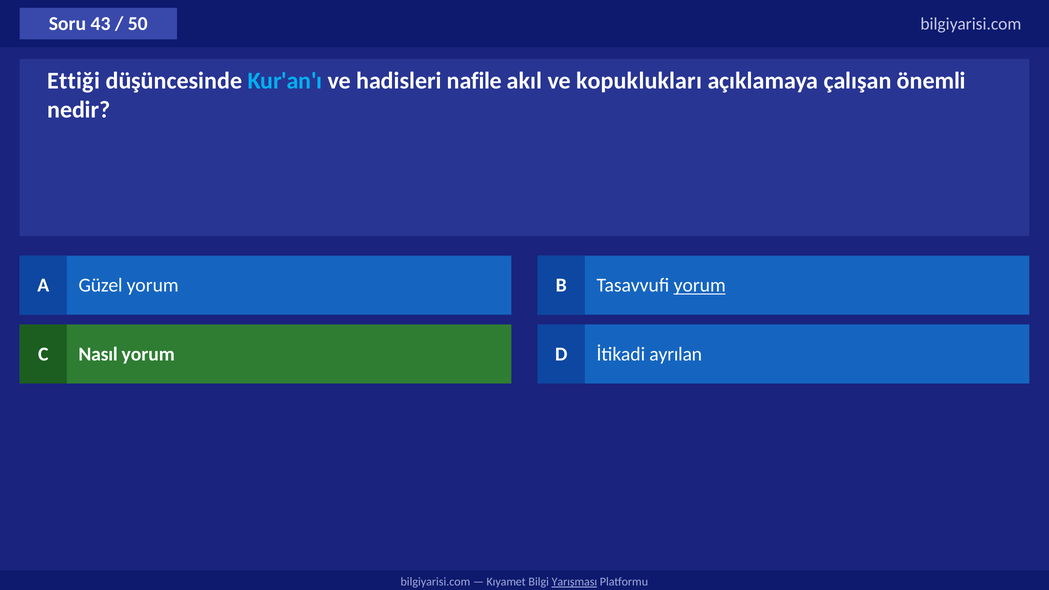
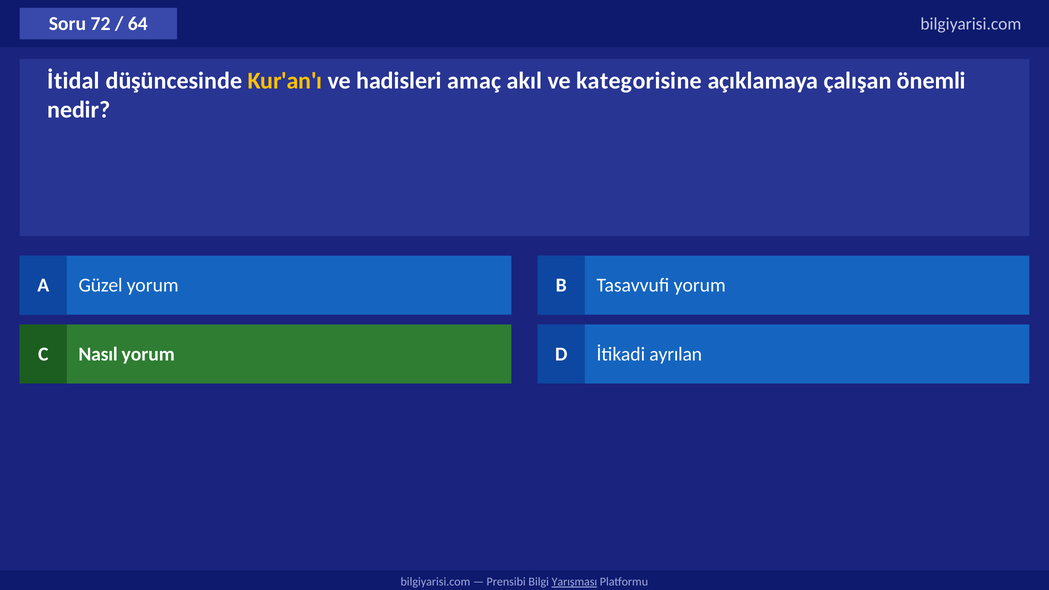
43: 43 -> 72 (101, 24)
50: 50 -> 64 (138, 24)
Ettiği: Ettiği -> İtidal (74, 81)
Kur'an'ı colour: light blue -> yellow (285, 81)
nafile: nafile -> amaç (474, 81)
kopuklukları: kopuklukları -> kategorisine (639, 81)
yorum underline: present -> none (700, 285)
Kıyamet: Kıyamet -> Prensibi (506, 582)
